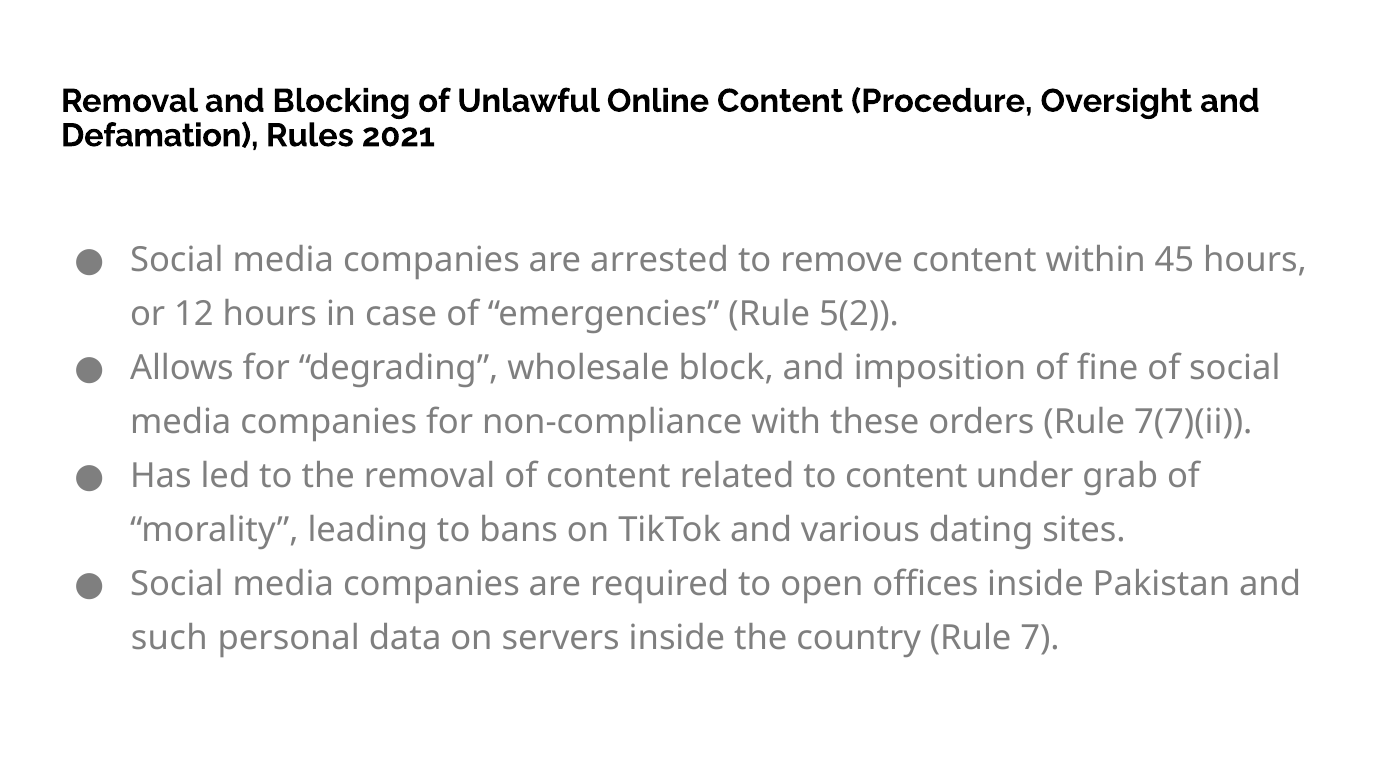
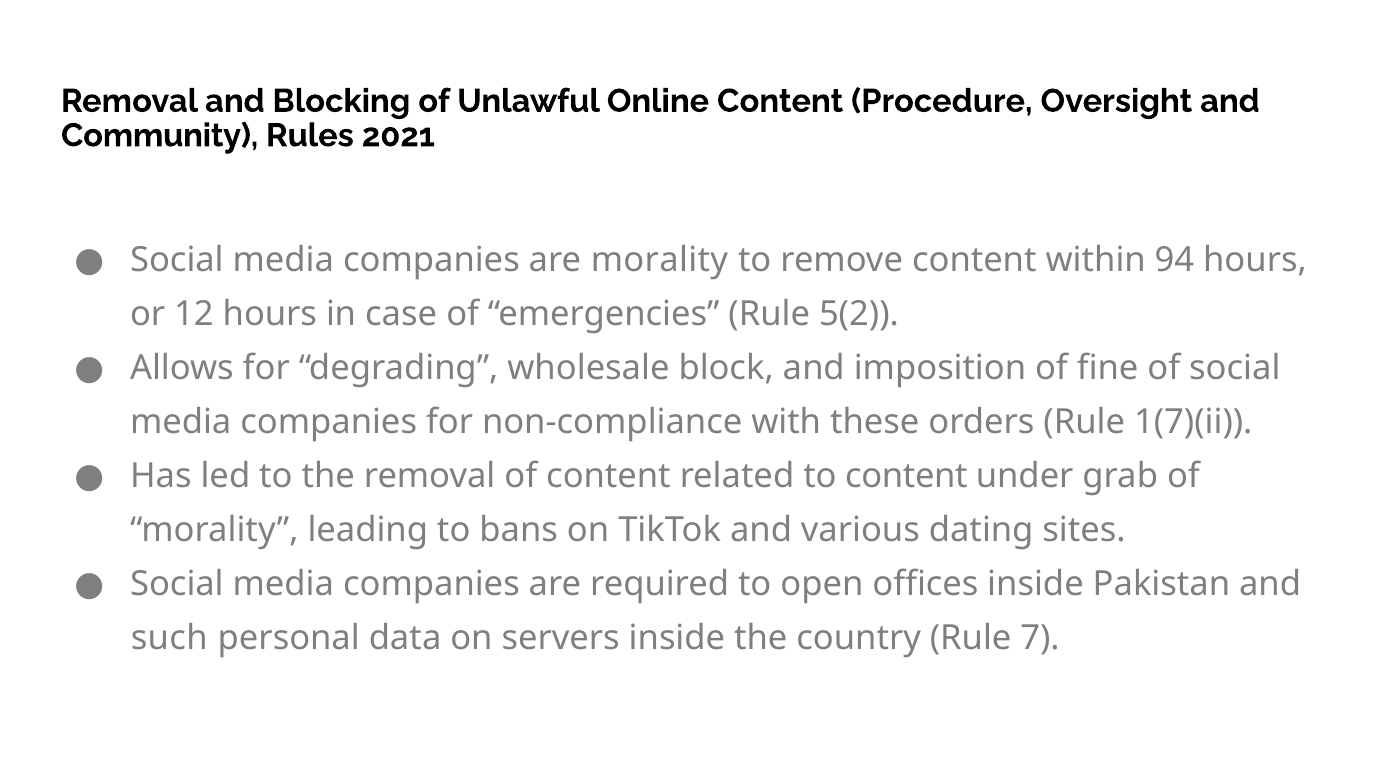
Defamation: Defamation -> Community (160, 135)
are arrested: arrested -> morality (659, 260)
45: 45 -> 94 (1174, 260)
7(7)(ii: 7(7)(ii -> 1(7)(ii (1193, 422)
